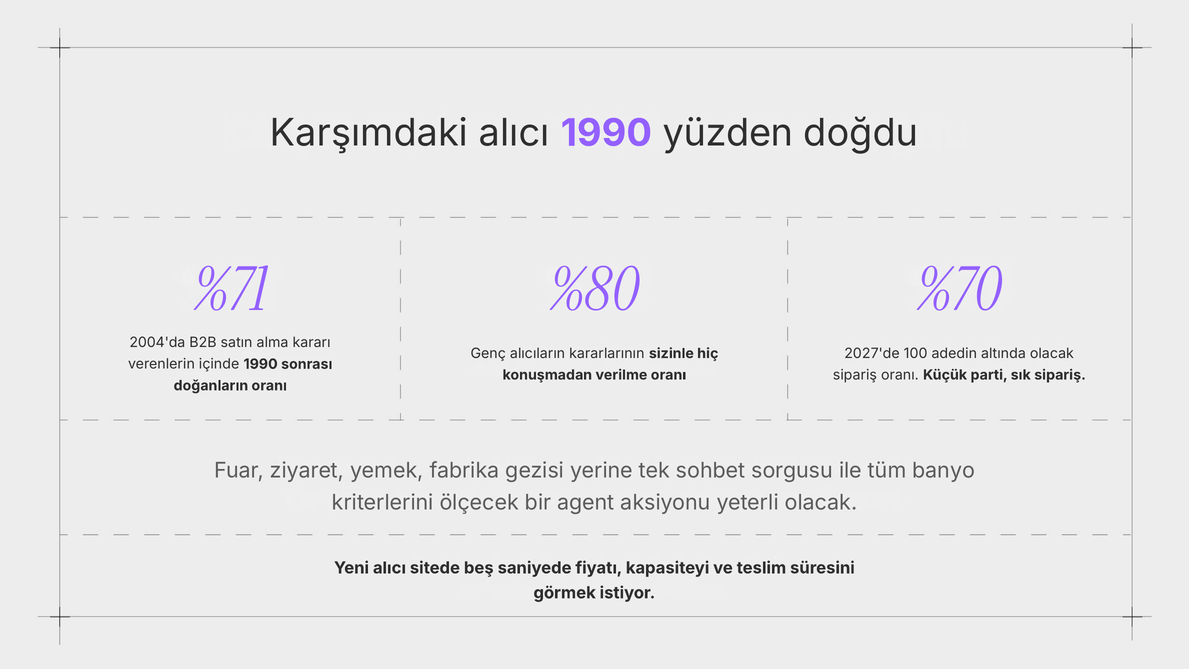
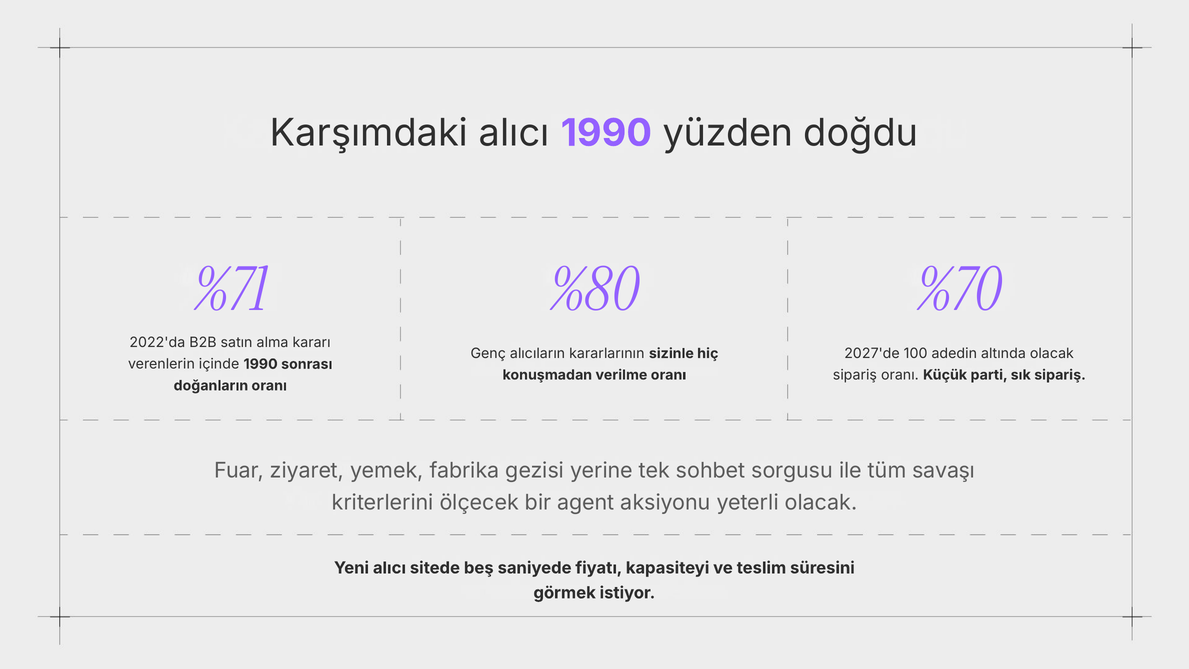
2004'da: 2004'da -> 2022'da (157, 343)
banyo: banyo -> savaşı (944, 470)
